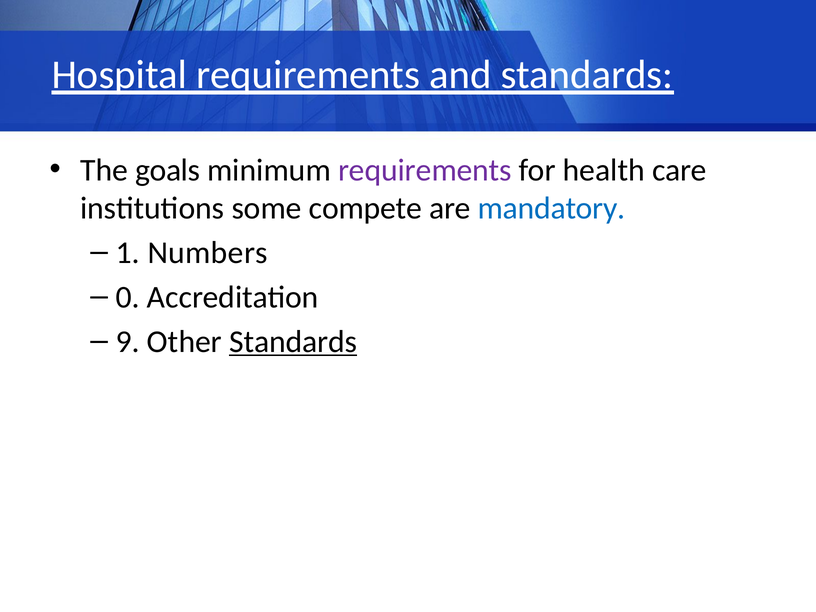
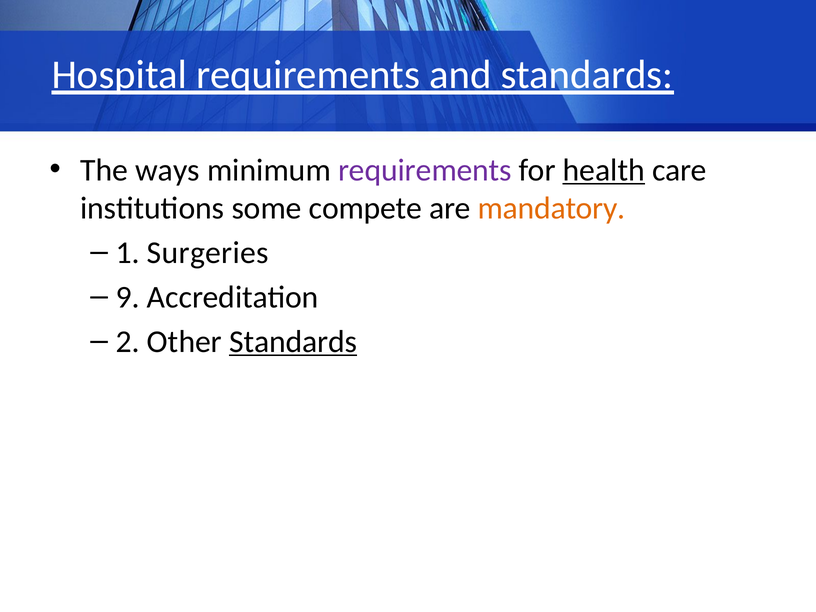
goals: goals -> ways (167, 170)
health underline: none -> present (604, 170)
mandatory colour: blue -> orange (552, 208)
Numbers: Numbers -> Surgeries (208, 253)
0: 0 -> 9 (128, 297)
9: 9 -> 2 (128, 342)
